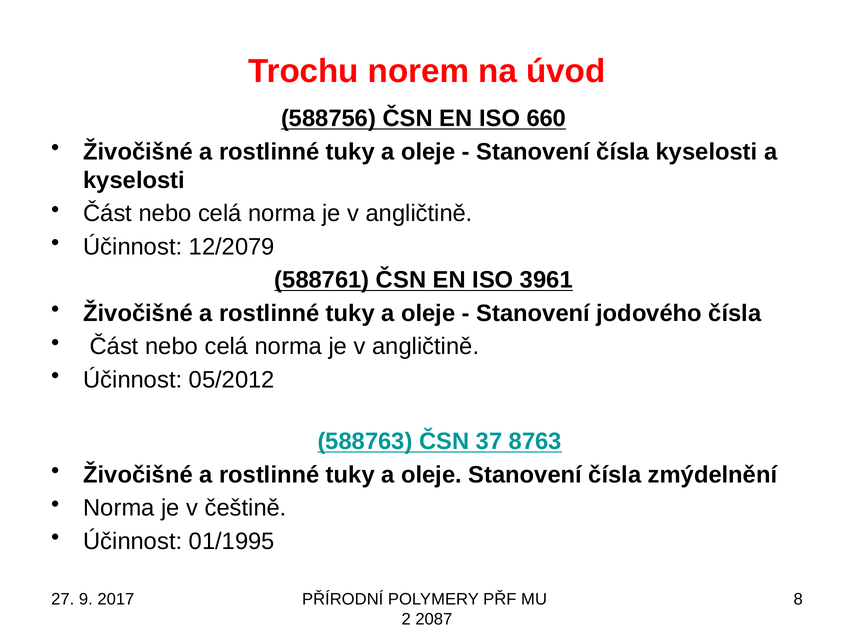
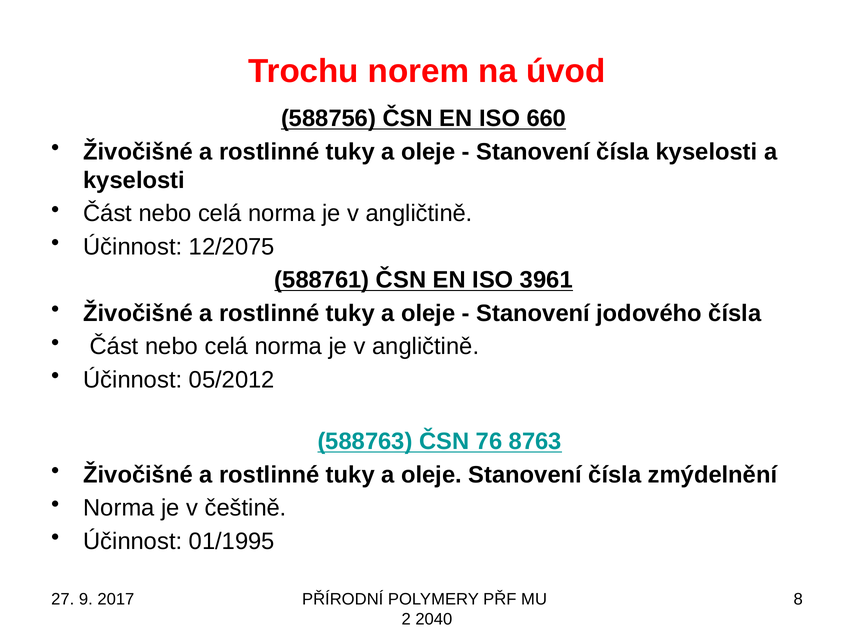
12/2079: 12/2079 -> 12/2075 (232, 247)
37: 37 -> 76 (489, 441)
2087: 2087 -> 2040 (434, 619)
